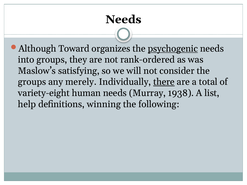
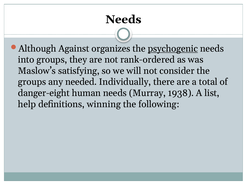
Toward: Toward -> Against (74, 49)
merely: merely -> needed (81, 82)
there underline: present -> none (164, 82)
variety-eight: variety-eight -> danger-eight (44, 93)
